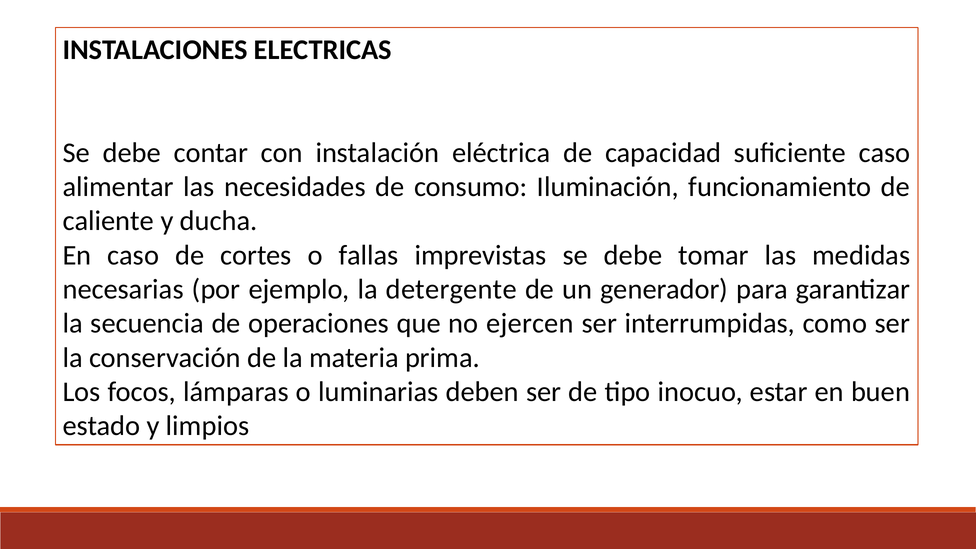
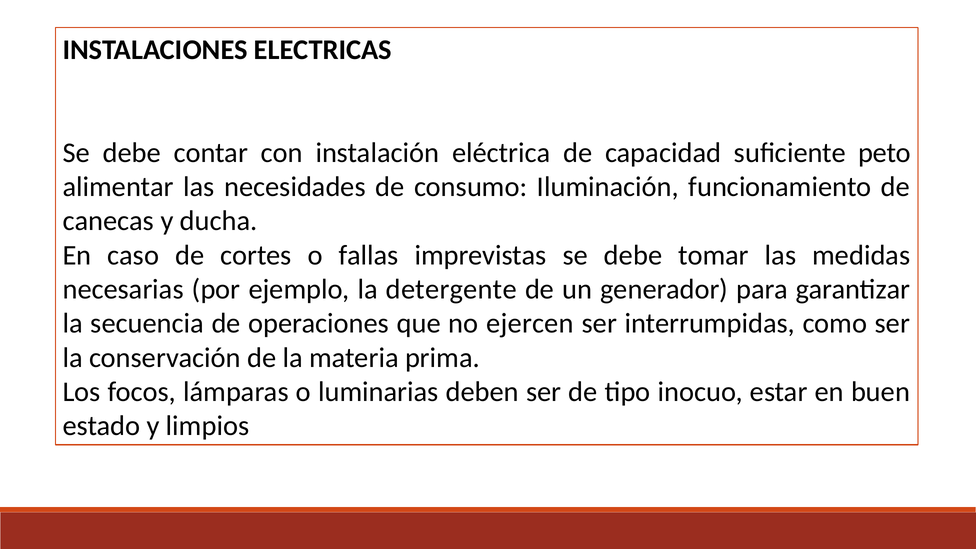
suficiente caso: caso -> peto (885, 153)
caliente: caliente -> canecas (108, 221)
